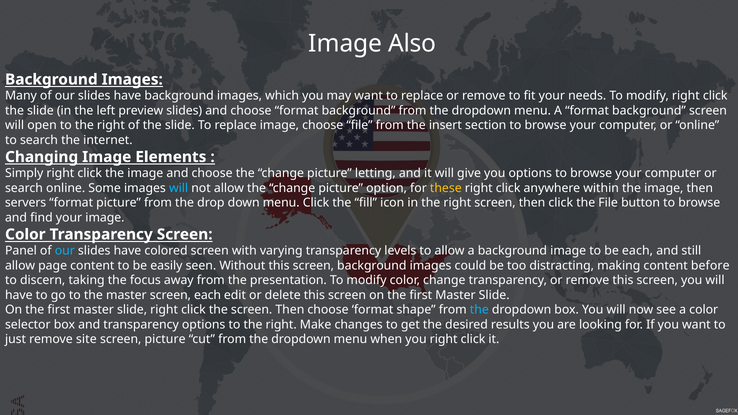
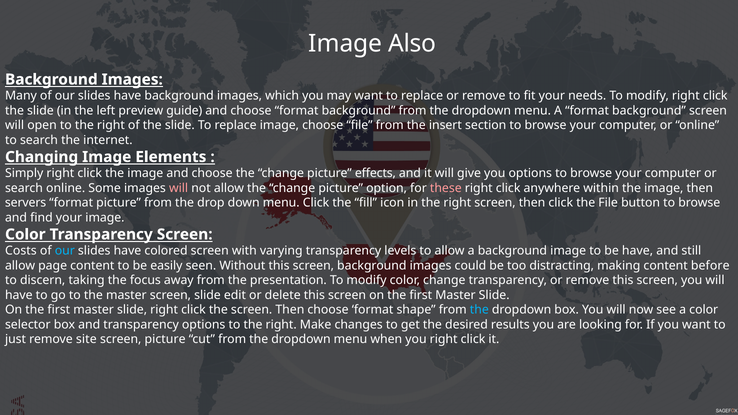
preview slides: slides -> guide (184, 111)
letting: letting -> effects (375, 173)
will colour: light blue -> pink (179, 188)
these colour: yellow -> pink (446, 188)
Panel: Panel -> Costs (21, 251)
be each: each -> have (638, 251)
screen each: each -> slide (208, 295)
